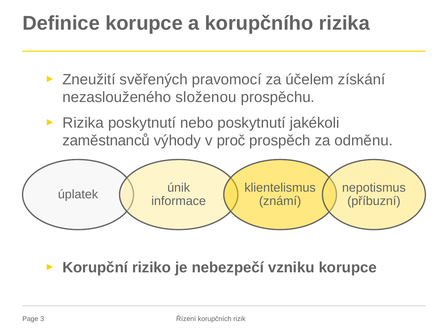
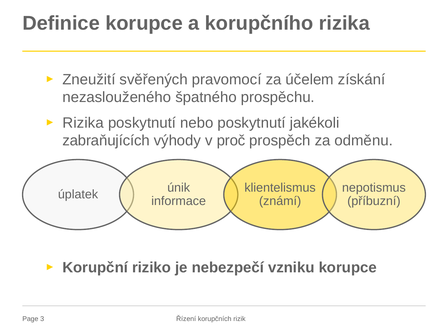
složenou: složenou -> špatného (206, 97)
zaměstnanců: zaměstnanců -> zabraňujících (106, 141)
